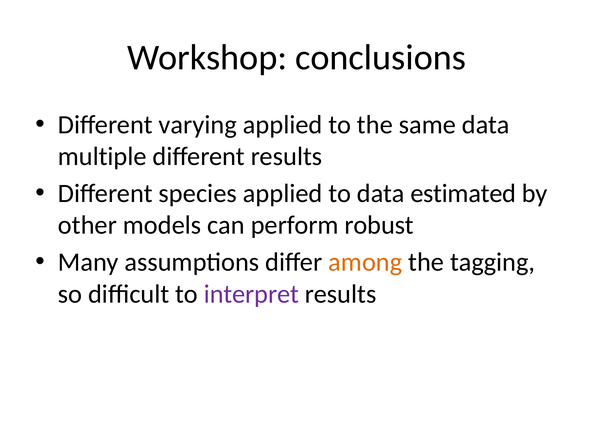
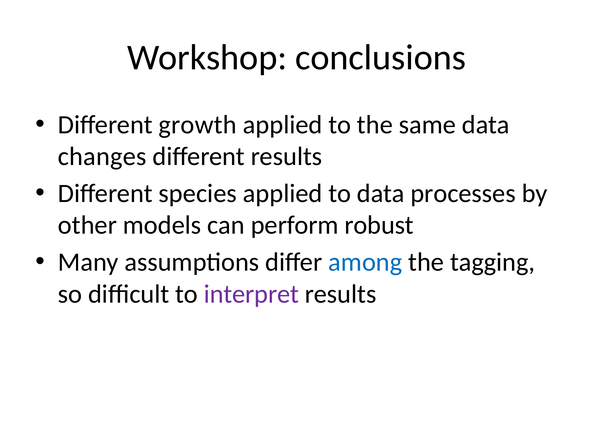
varying: varying -> growth (198, 125)
multiple: multiple -> changes (102, 156)
estimated: estimated -> processes (463, 193)
among colour: orange -> blue (365, 262)
